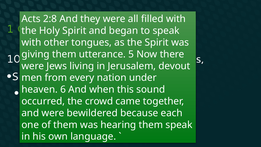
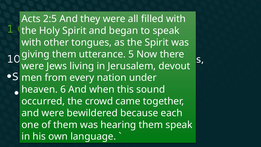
2:8: 2:8 -> 2:5 (50, 19)
